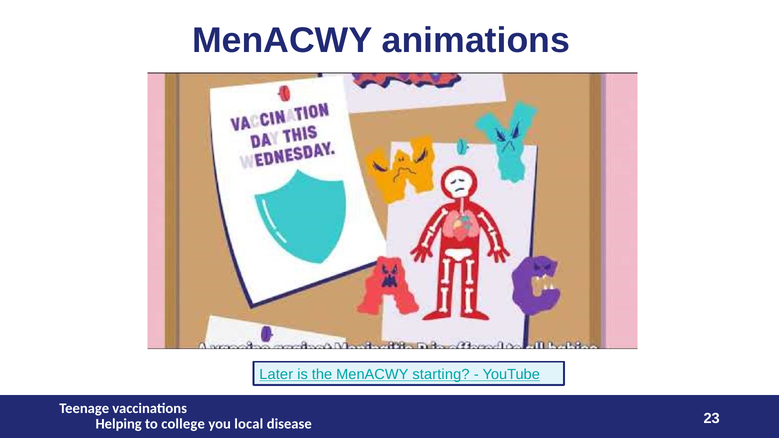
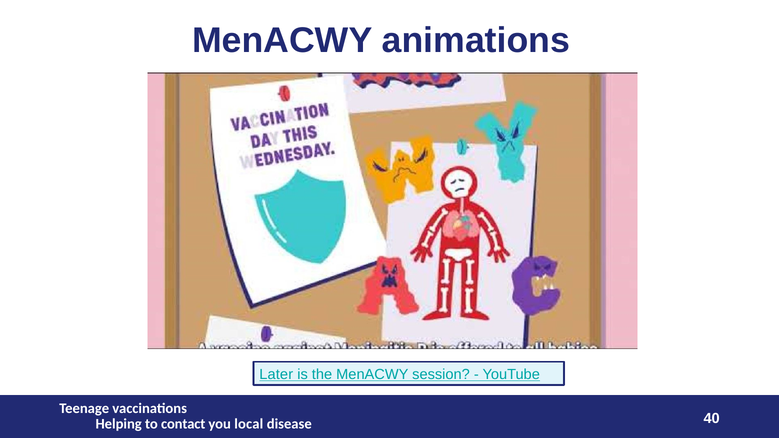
starting: starting -> session (441, 375)
college: college -> contact (183, 424)
23: 23 -> 40 (712, 419)
